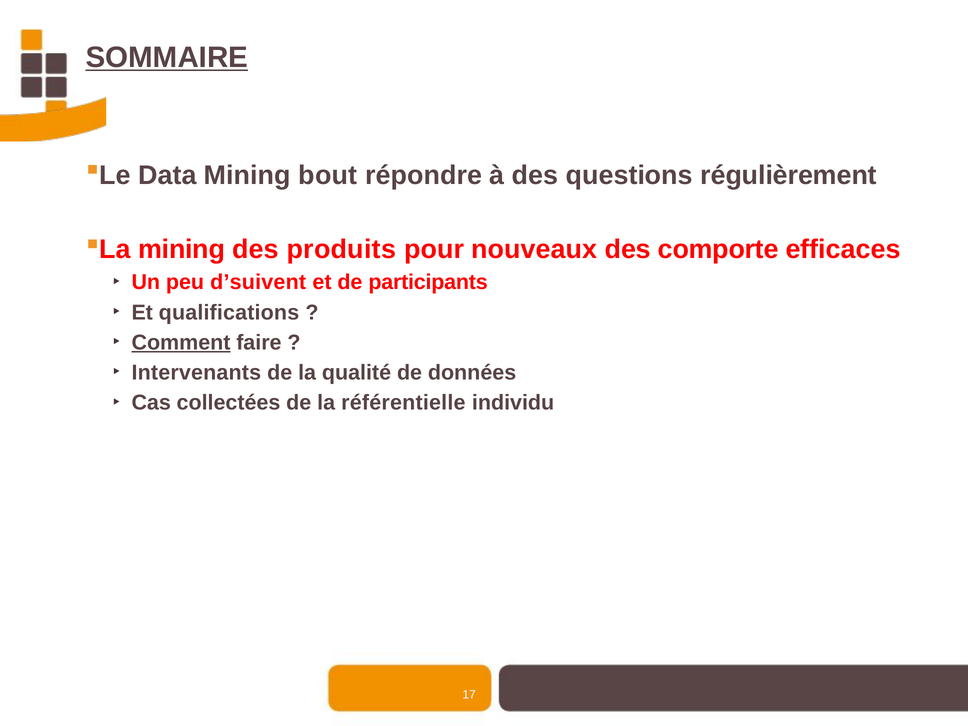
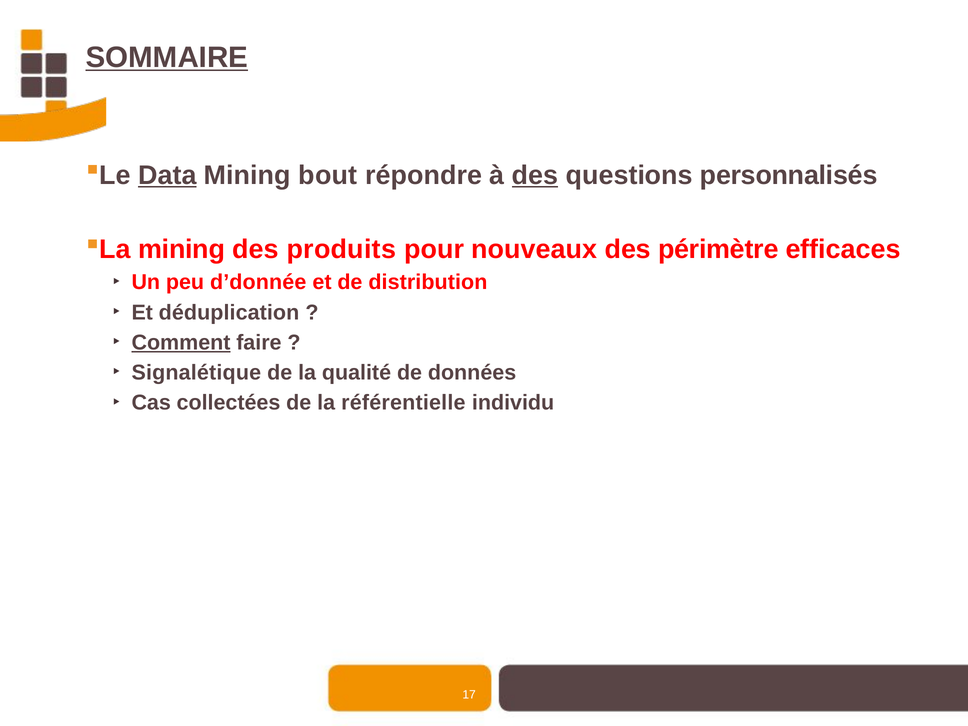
Data underline: none -> present (167, 175)
des underline: none -> present (535, 175)
régulièrement: régulièrement -> personnalisés (789, 175)
comporte: comporte -> périmètre (718, 249)
d’suivent: d’suivent -> d’donnée (258, 282)
participants: participants -> distribution (428, 282)
qualifications: qualifications -> déduplication (229, 312)
Intervenants: Intervenants -> Signalétique (196, 373)
